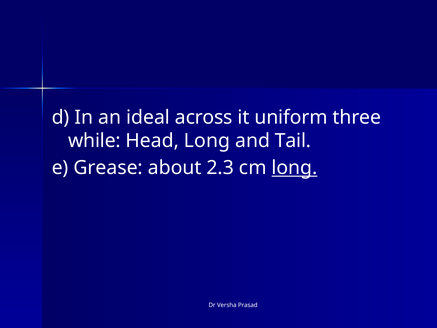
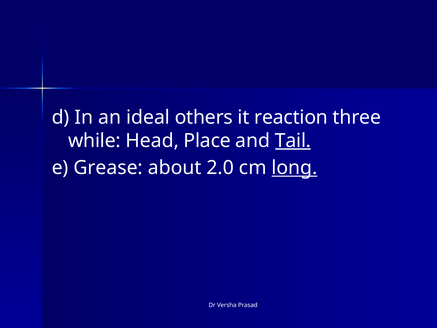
across: across -> others (204, 117)
uniform: uniform -> reaction (291, 117)
Head Long: Long -> Place (207, 140)
Tail underline: none -> present (293, 140)
2.3: 2.3 -> 2.0 (220, 168)
